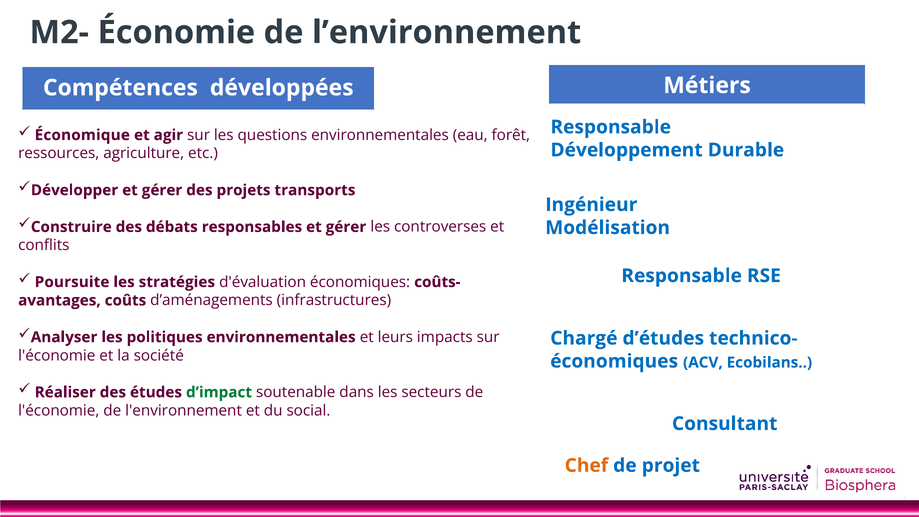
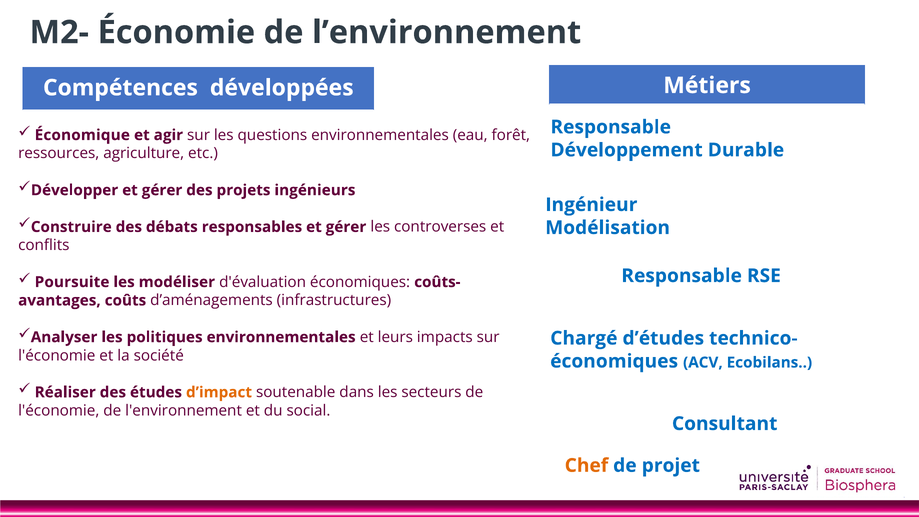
transports: transports -> ingénieurs (315, 190)
stratégies: stratégies -> modéliser (177, 282)
d’impact colour: green -> orange (219, 392)
